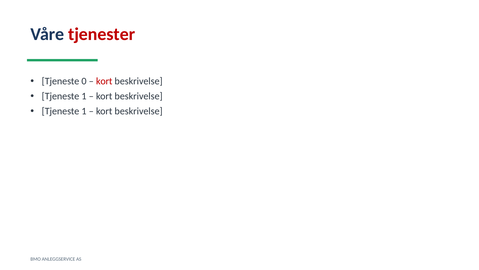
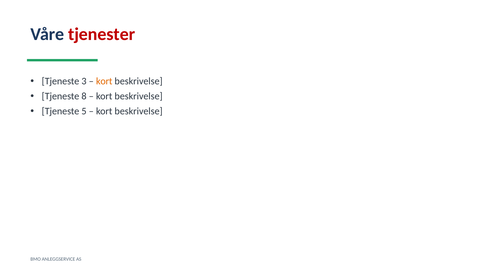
0: 0 -> 3 (84, 81)
kort colour: red -> orange (104, 81)
1: 1 -> 8 (84, 96)
1: 1 -> 5 (84, 111)
